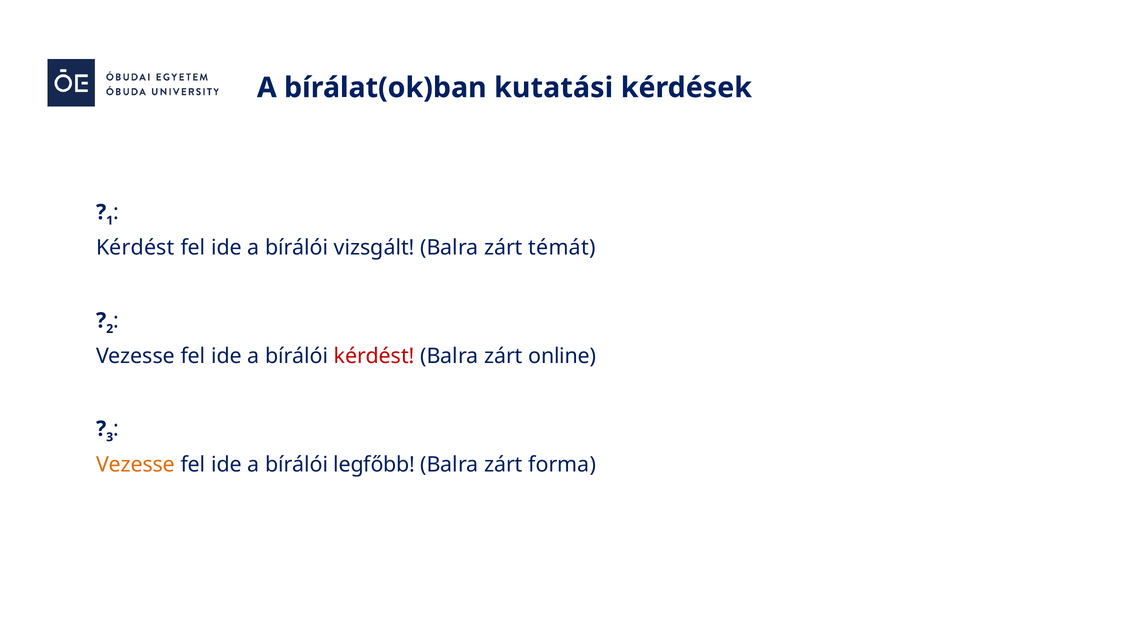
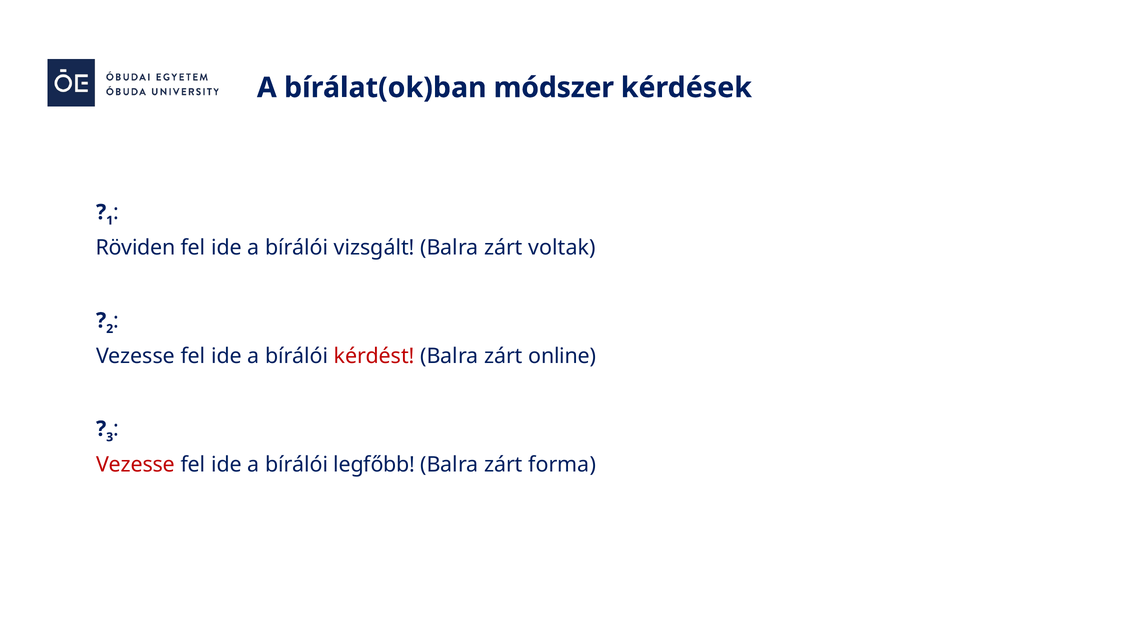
kutatási: kutatási -> módszer (554, 88)
Kérdést: Kérdést -> Röviden (136, 248)
témát: témát -> voltak (562, 248)
Vezesse colour: orange -> red (136, 464)
